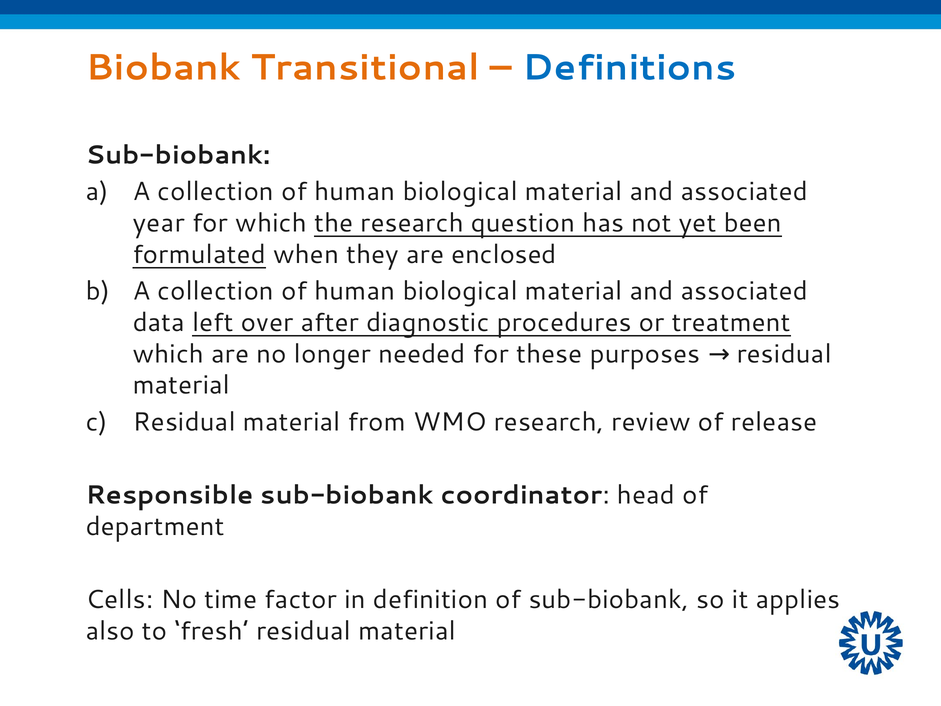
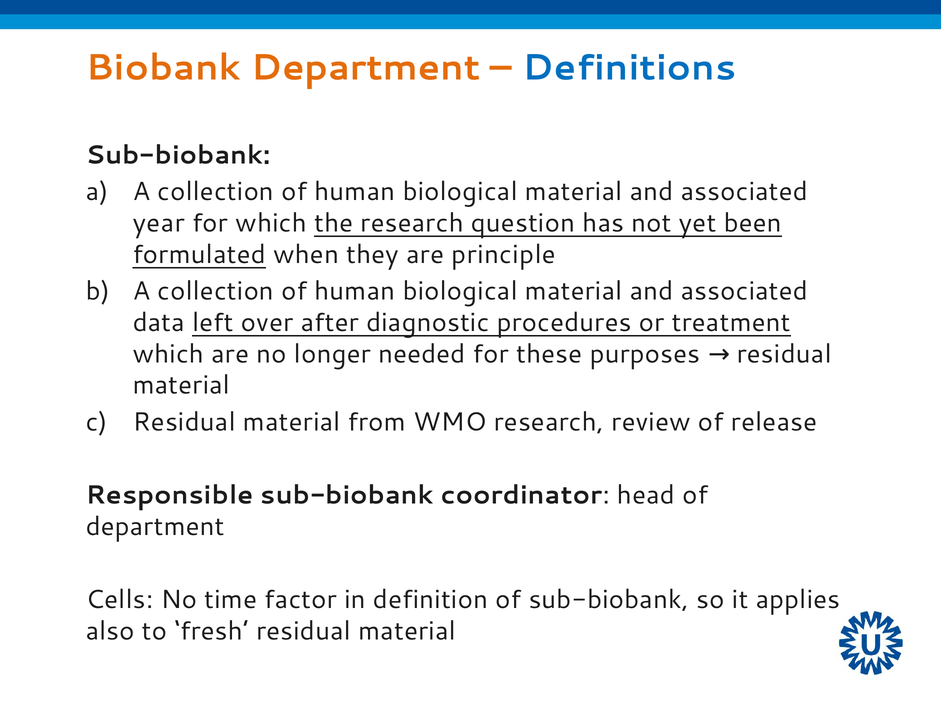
Biobank Transitional: Transitional -> Department (366, 67)
enclosed: enclosed -> principle (504, 254)
